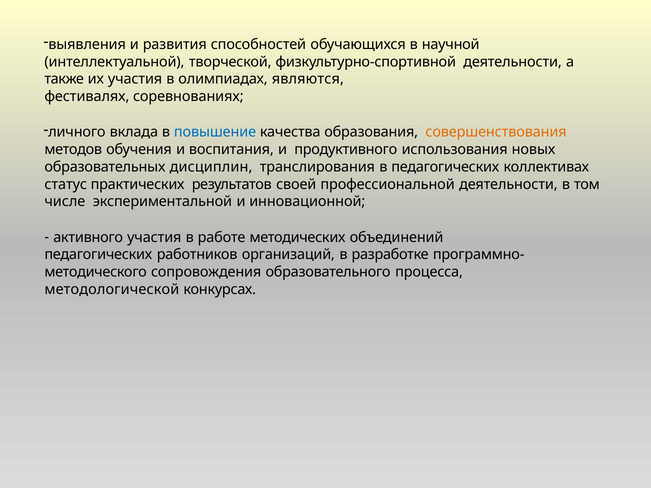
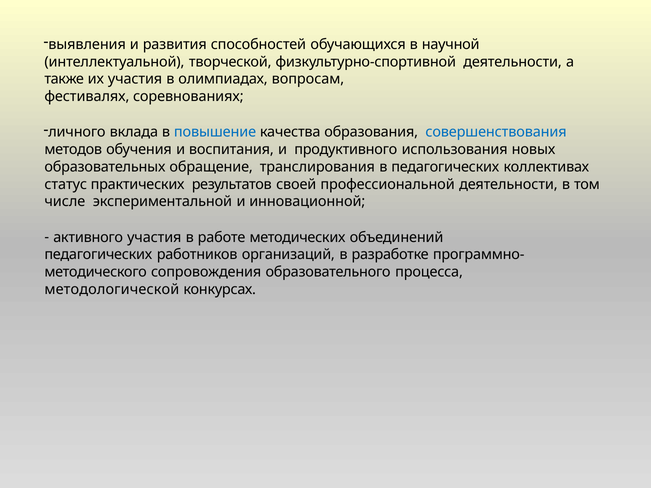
являются: являются -> вопросам (308, 79)
совершенствования colour: orange -> blue (496, 132)
дисциплин: дисциплин -> обращение (211, 167)
